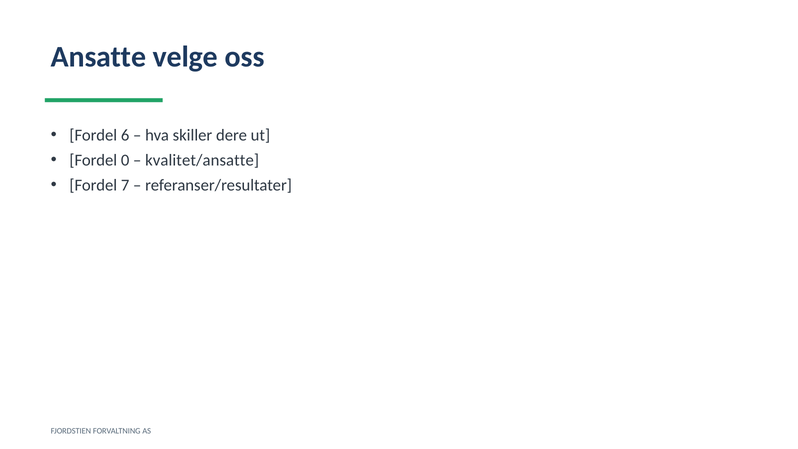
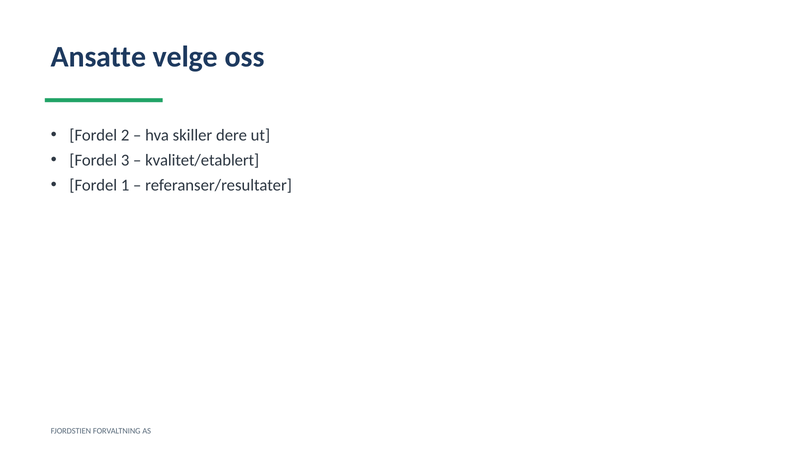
6: 6 -> 2 (125, 135)
0: 0 -> 3 (125, 160)
kvalitet/ansatte: kvalitet/ansatte -> kvalitet/etablert (202, 160)
7: 7 -> 1 (125, 185)
